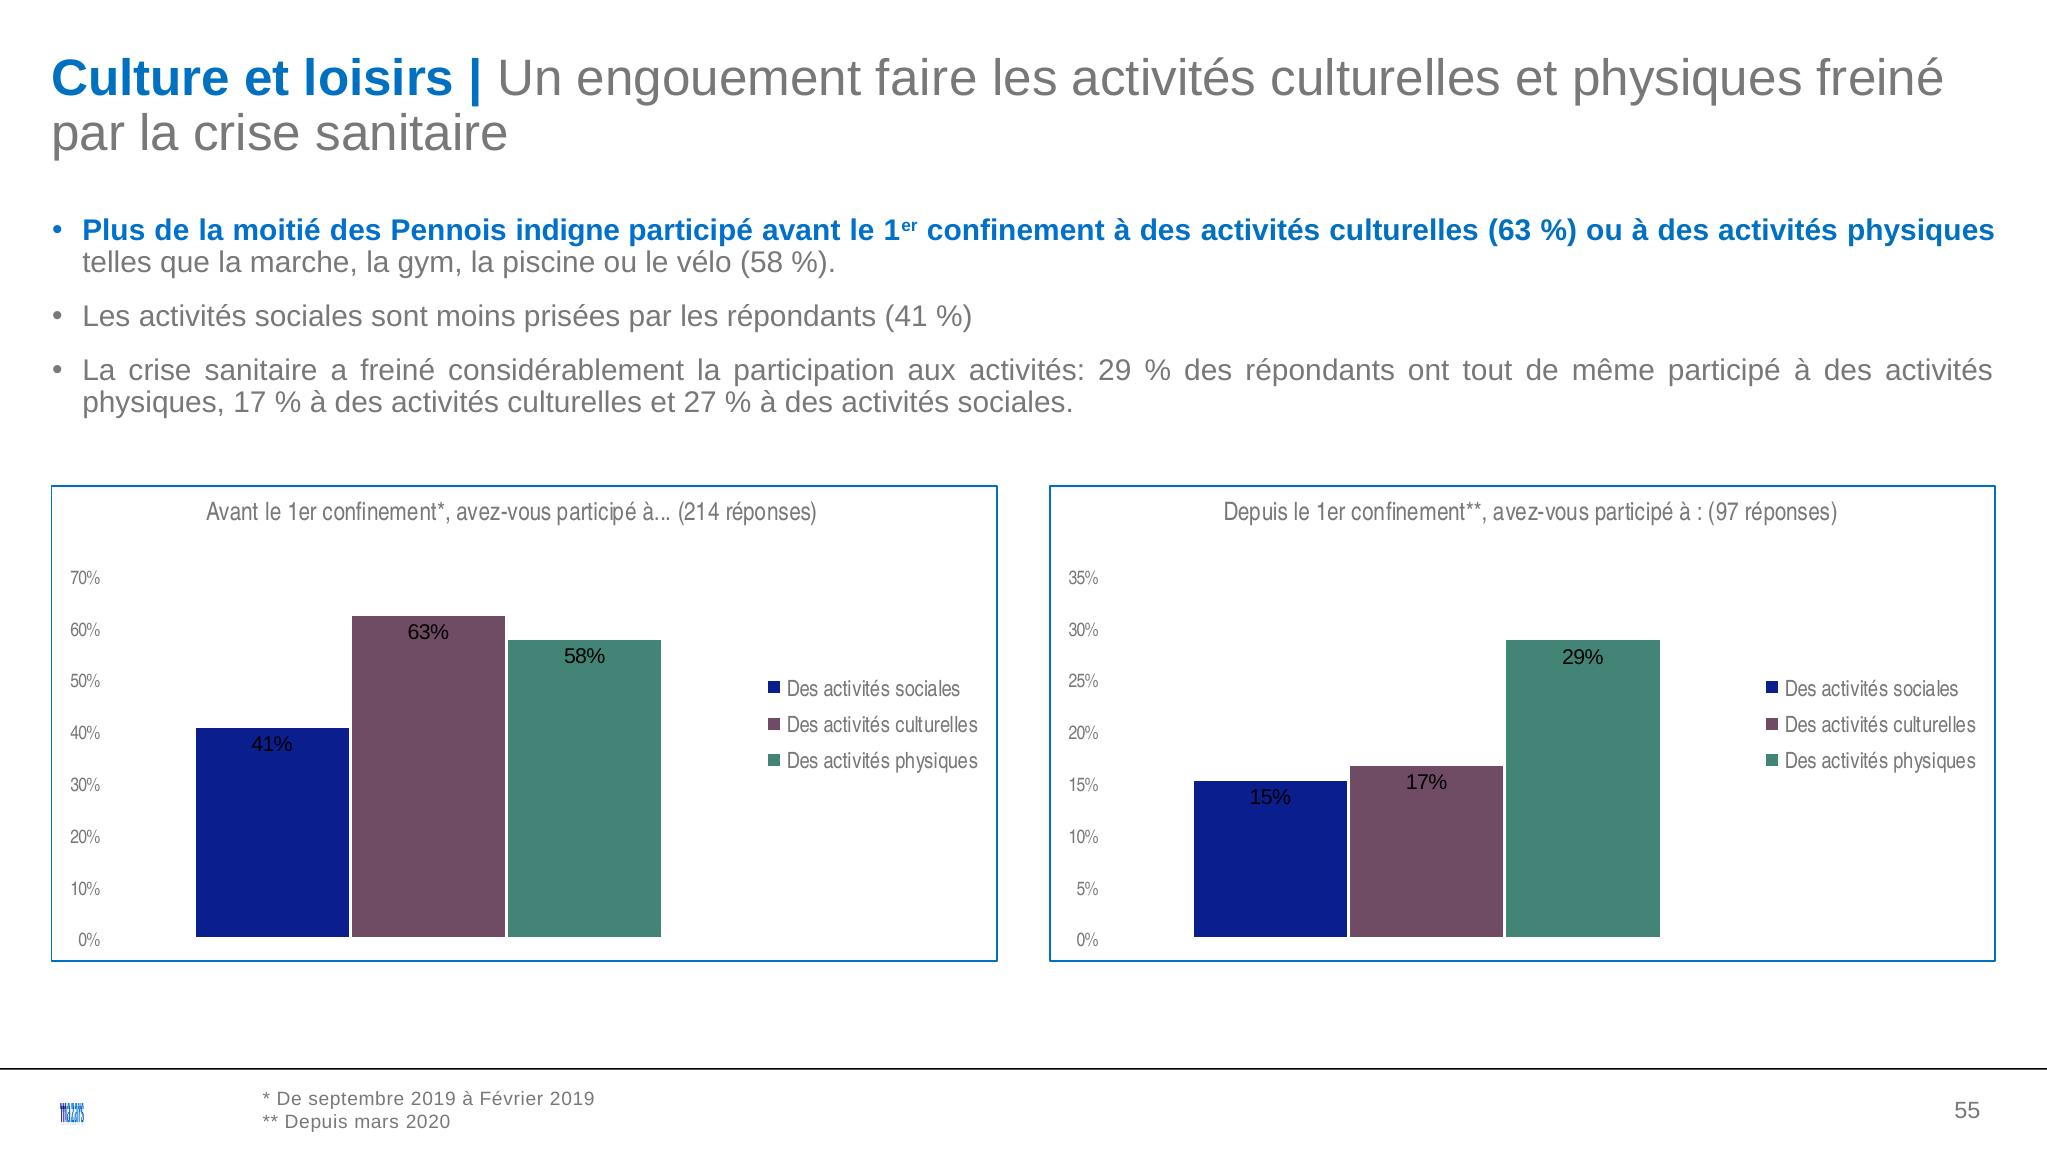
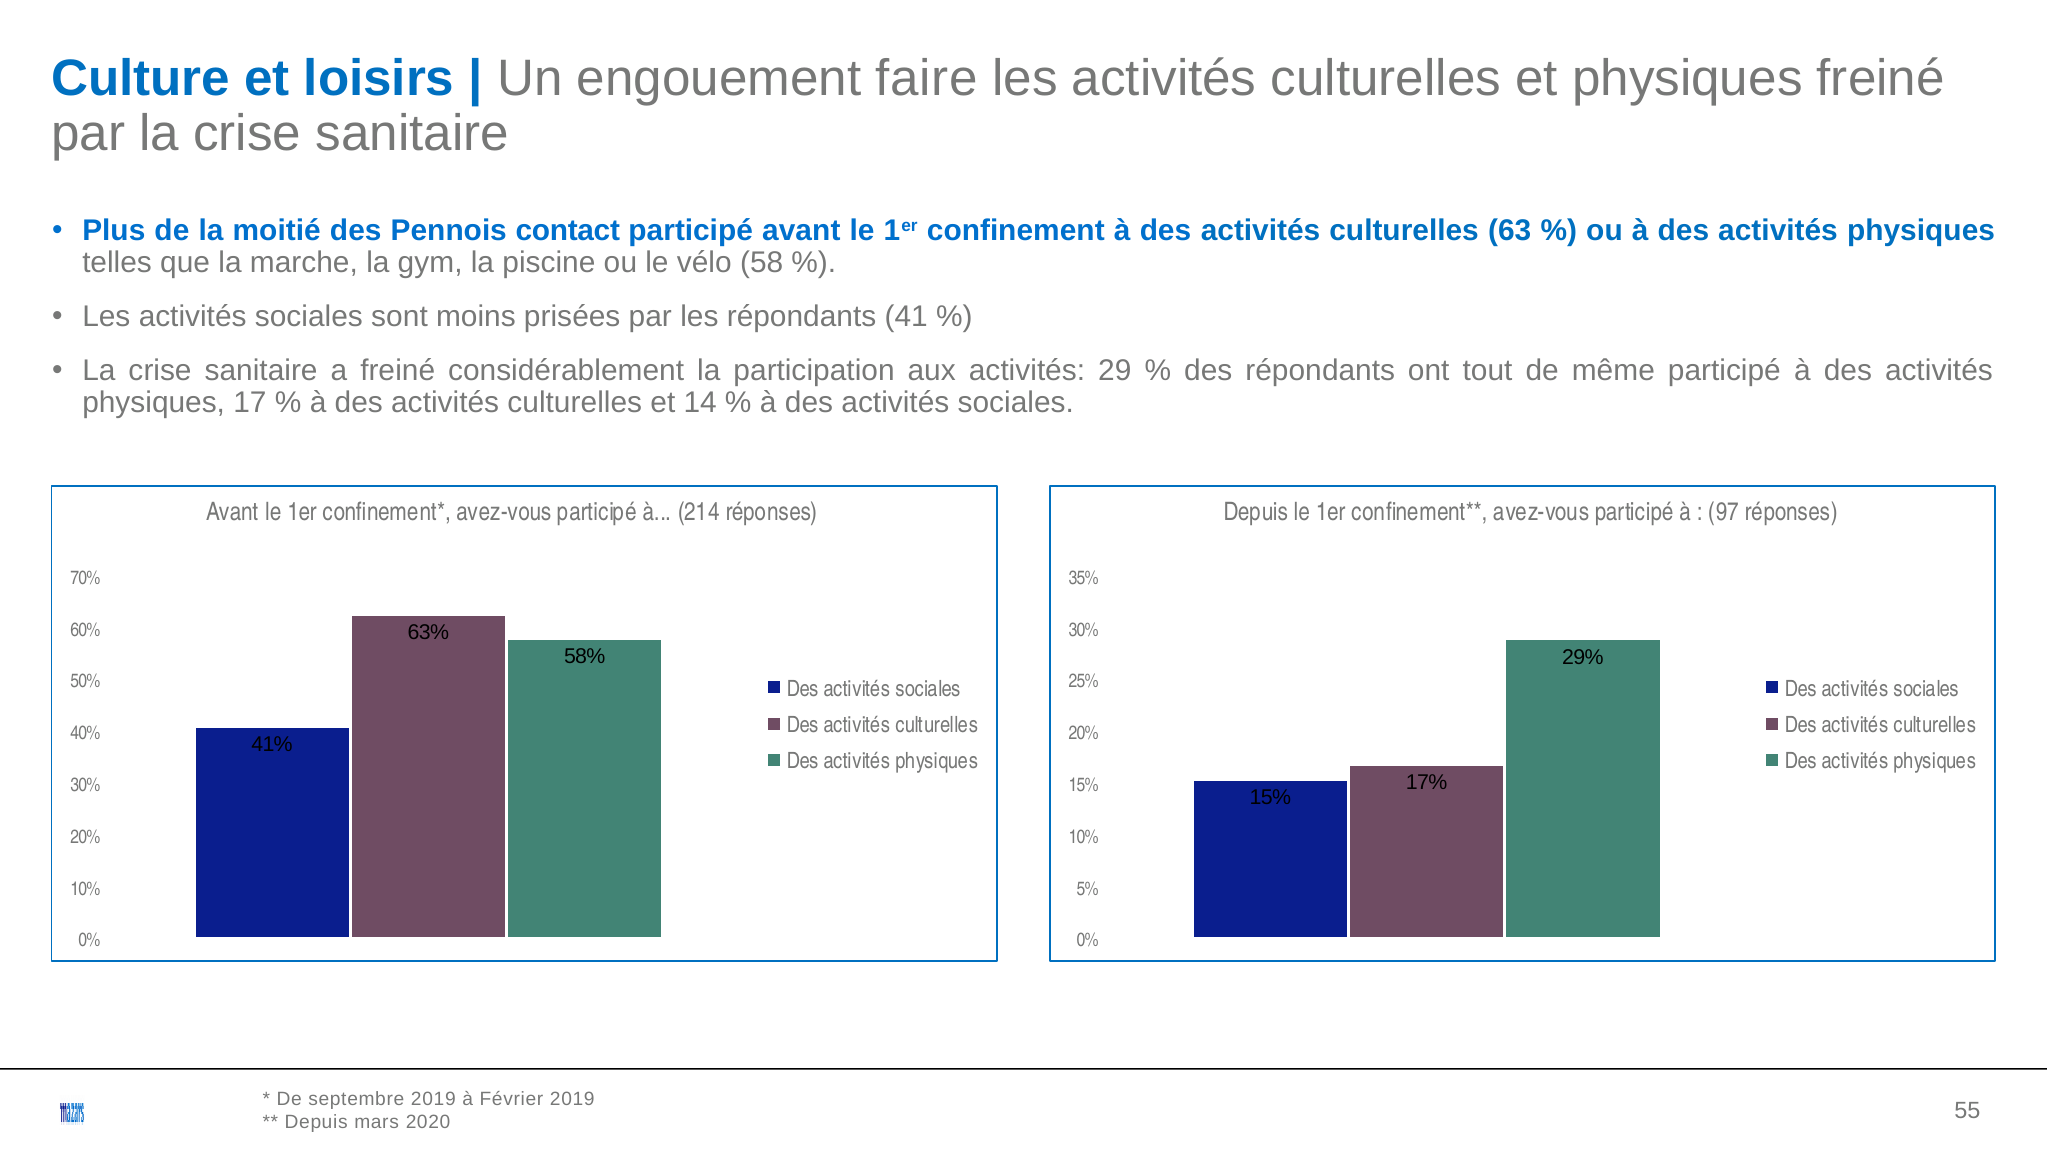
indigne: indigne -> contact (568, 231)
27: 27 -> 14 (700, 402)
